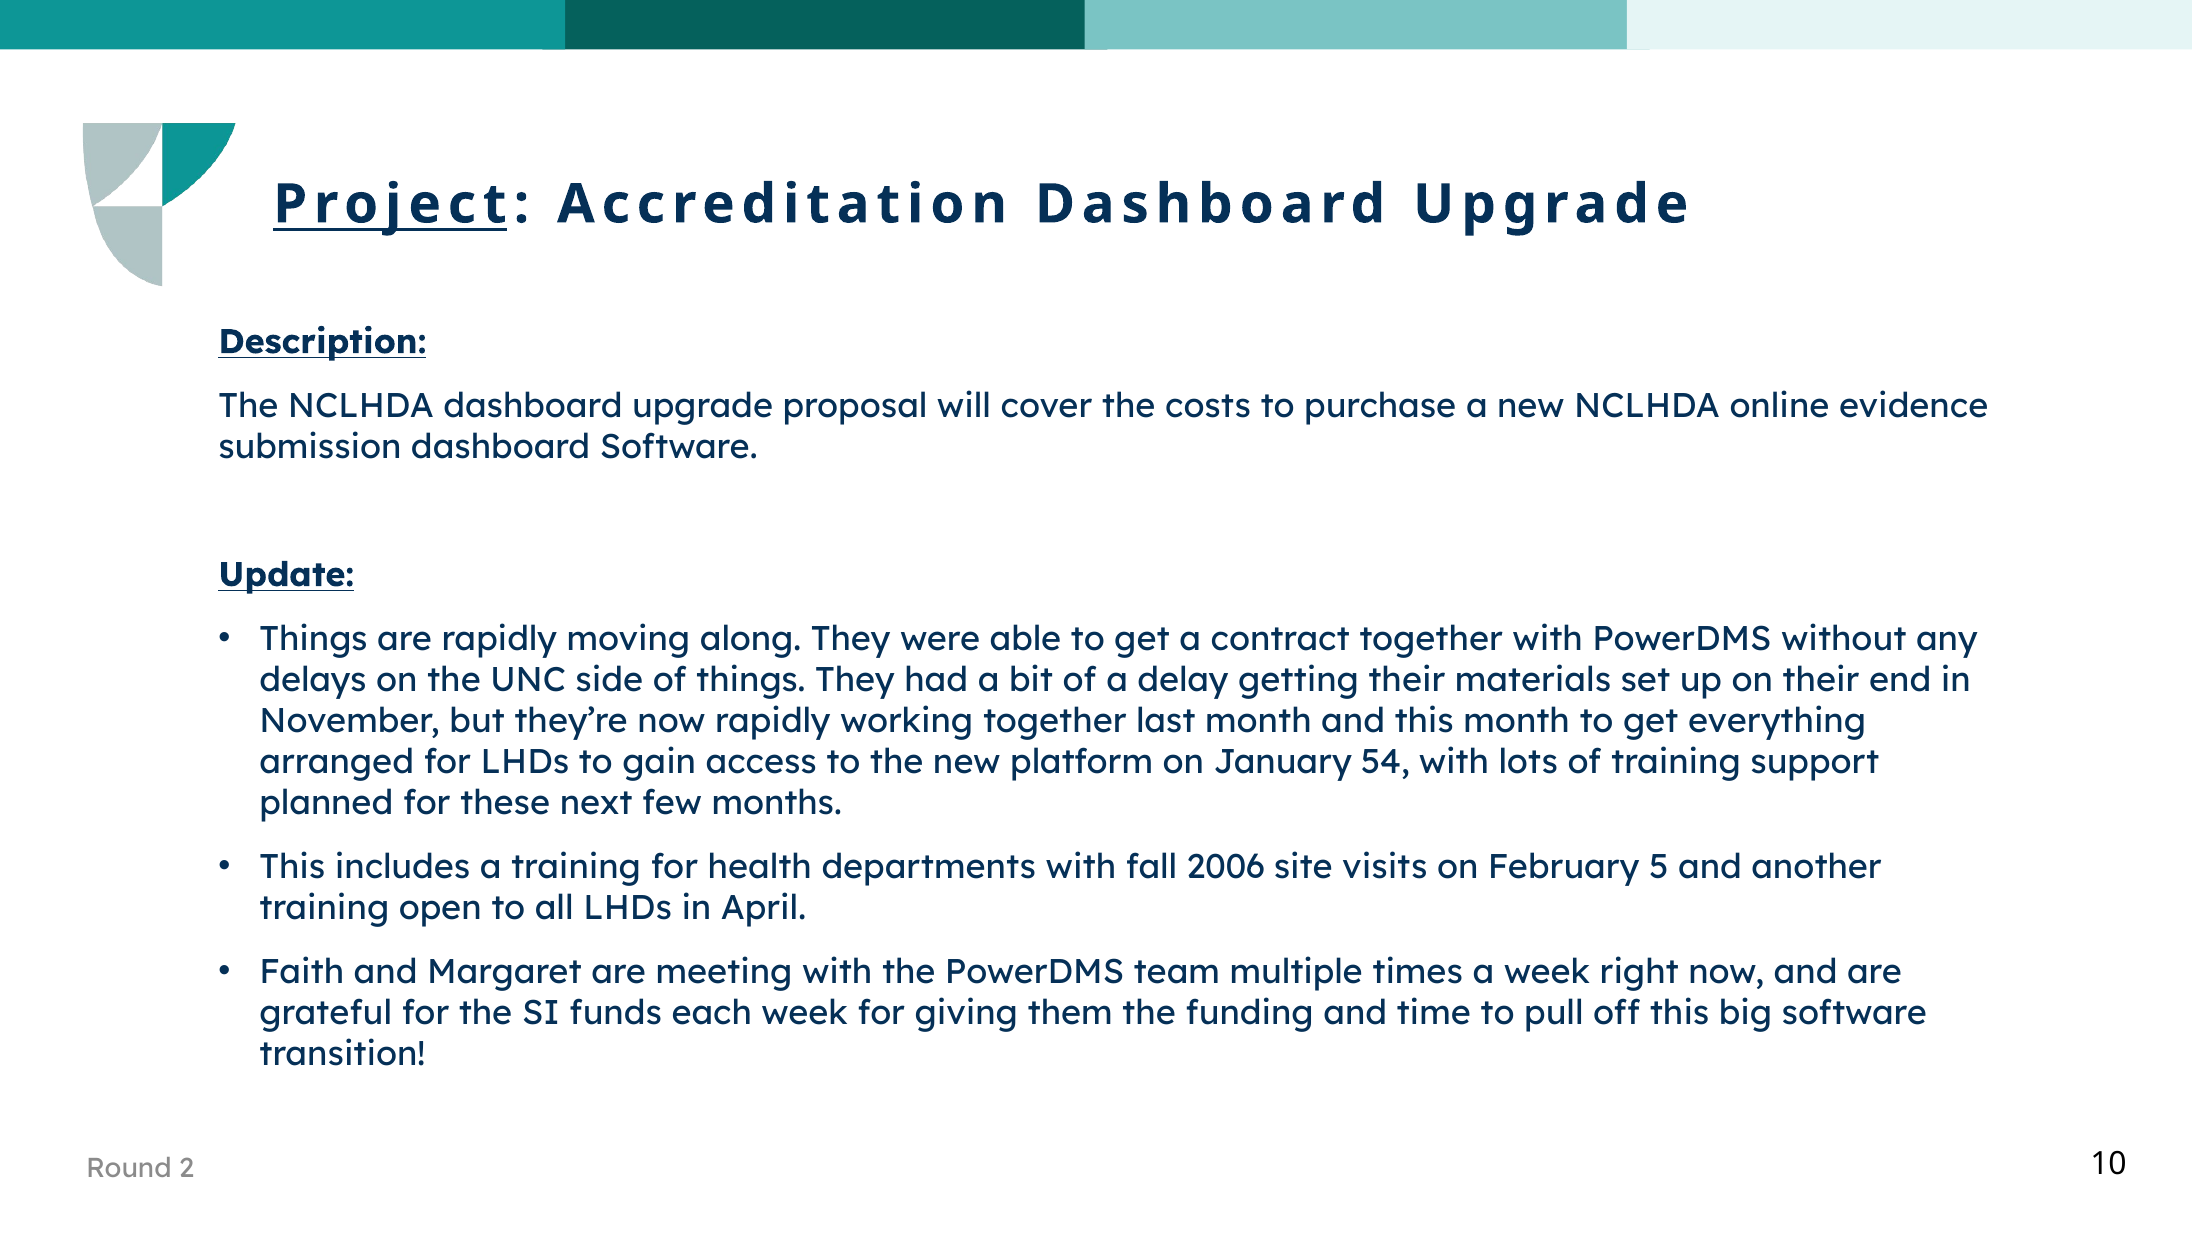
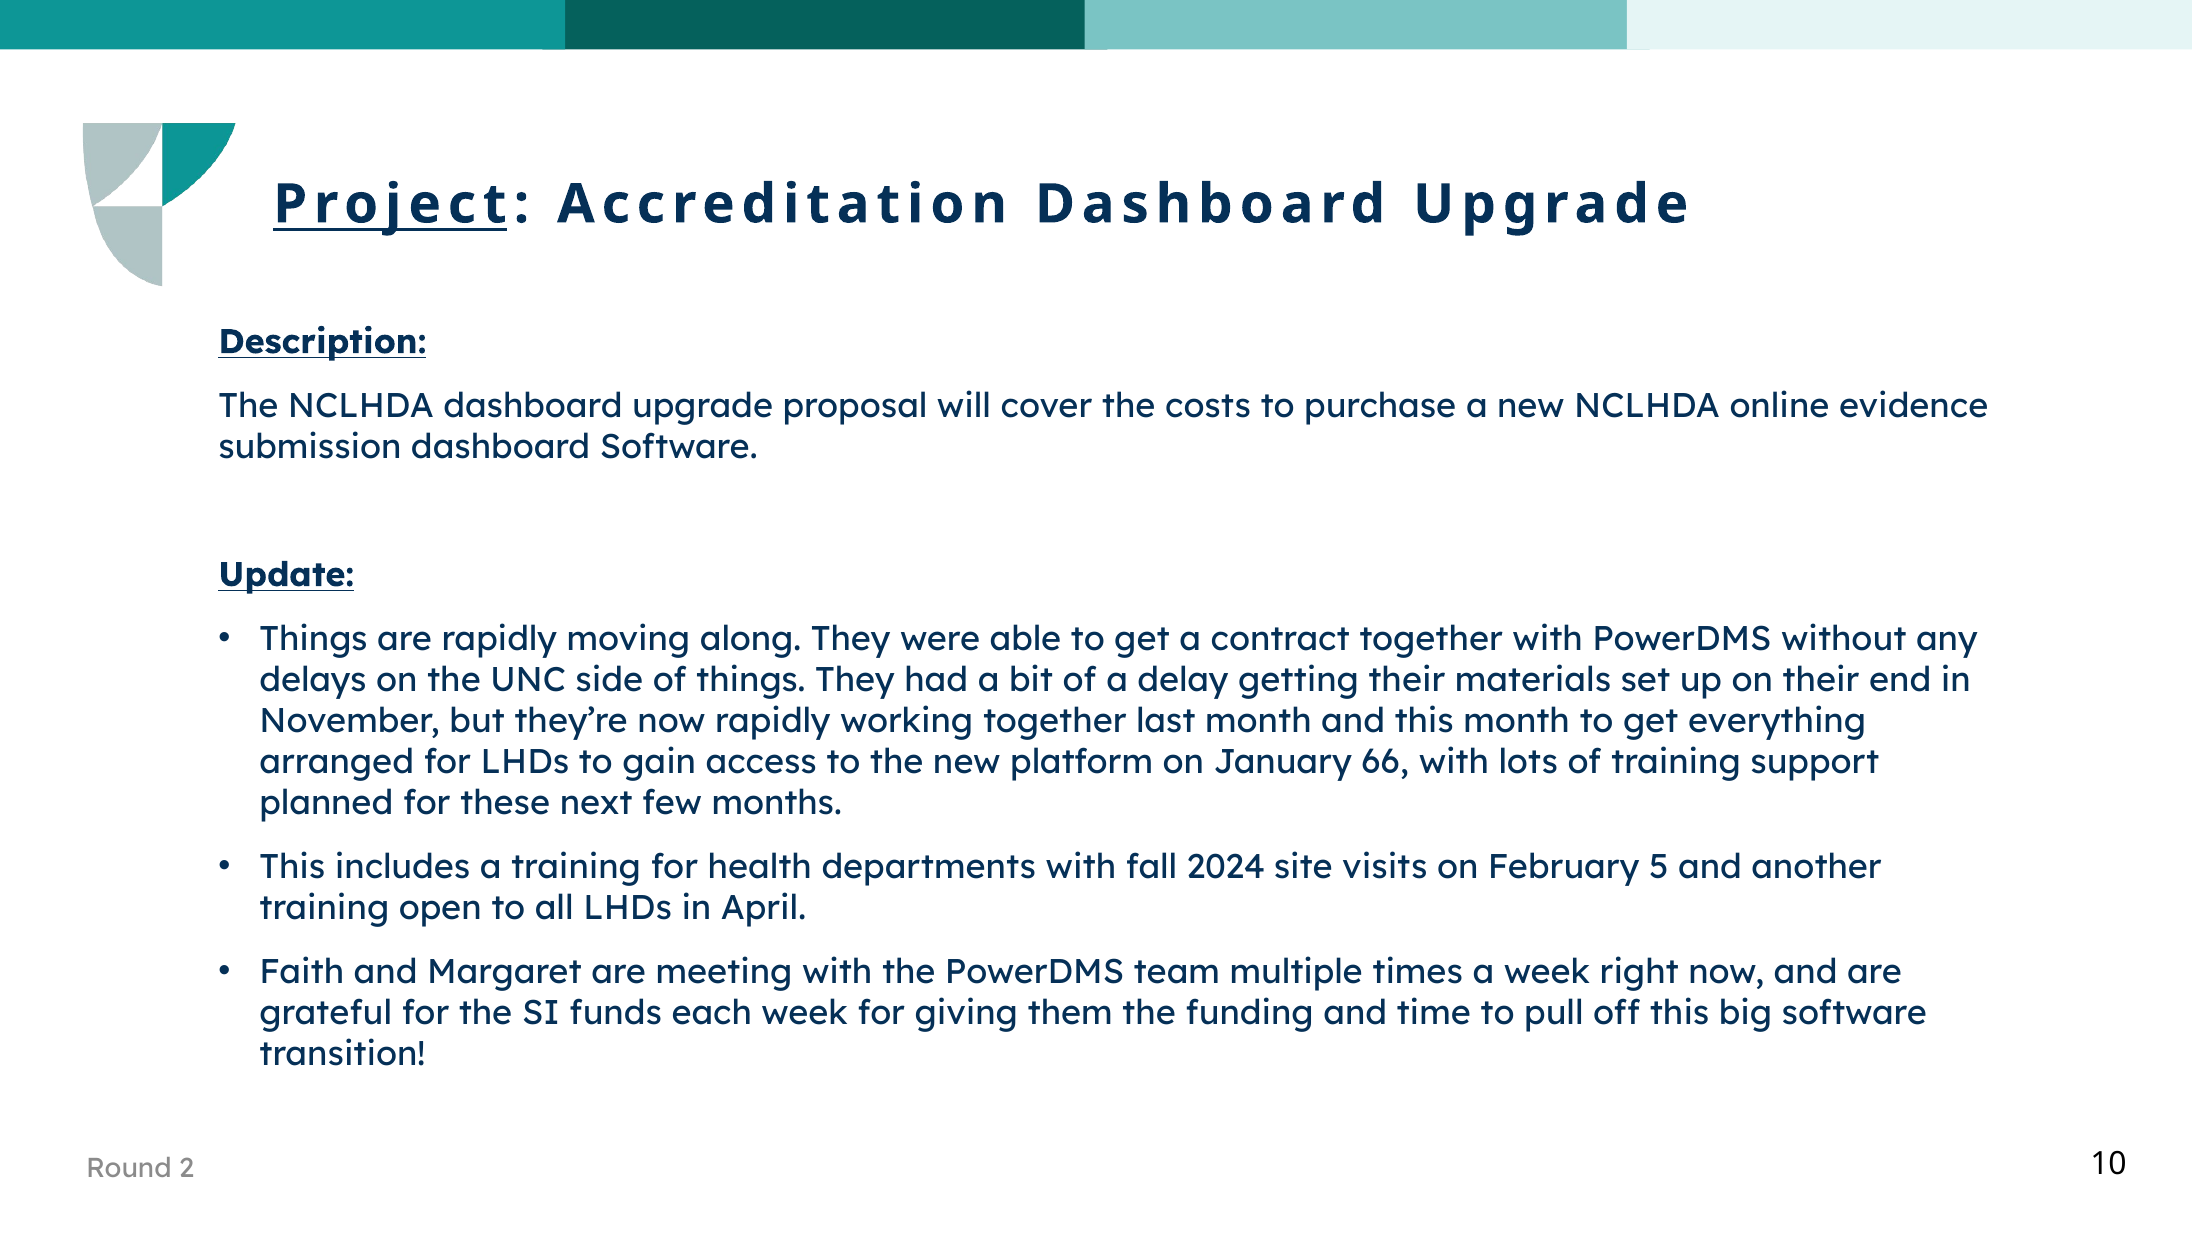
54: 54 -> 66 (1385, 762)
2006: 2006 -> 2024 (1226, 867)
